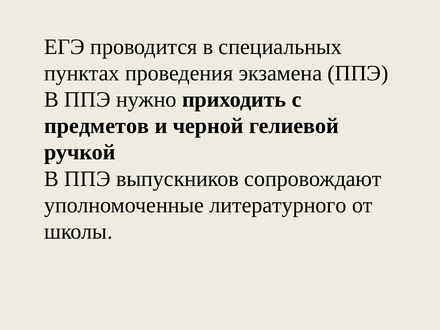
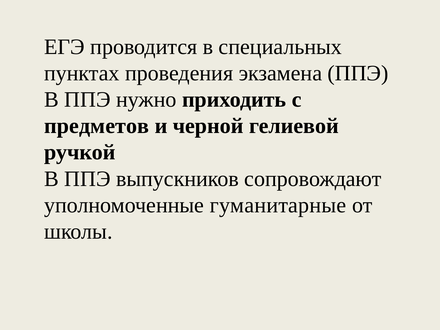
литературного: литературного -> гуманитарные (278, 205)
